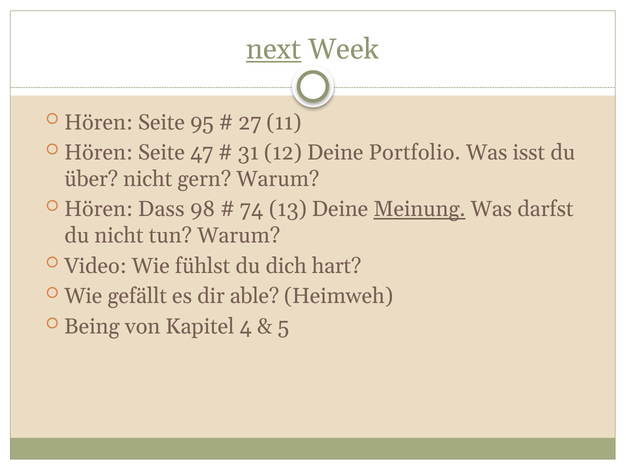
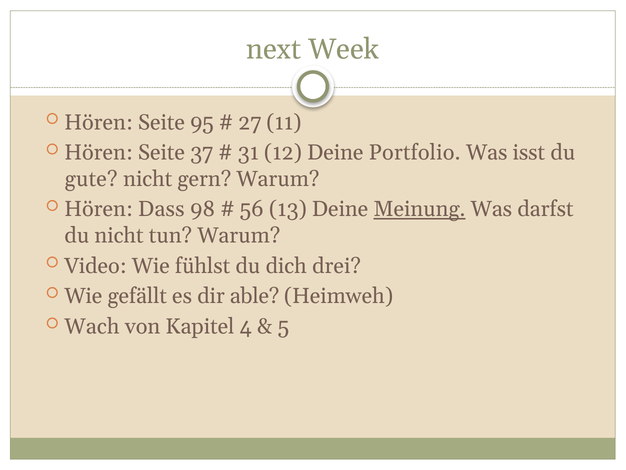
next underline: present -> none (274, 49)
47: 47 -> 37 (202, 153)
über: über -> gute (91, 179)
74: 74 -> 56 (252, 209)
hart: hart -> drei (336, 266)
Being: Being -> Wach (92, 326)
